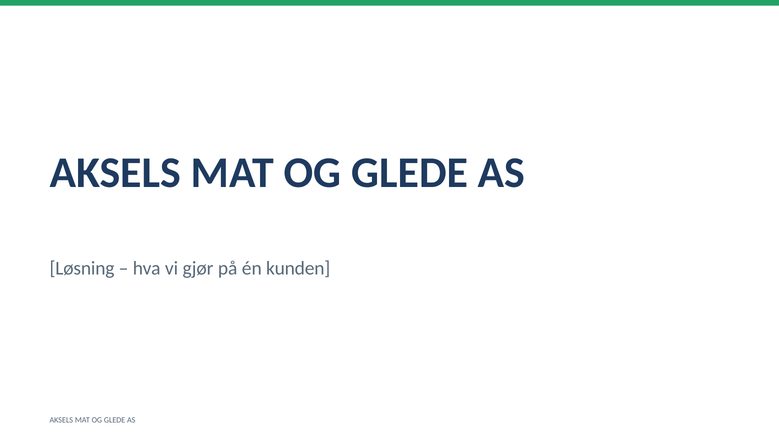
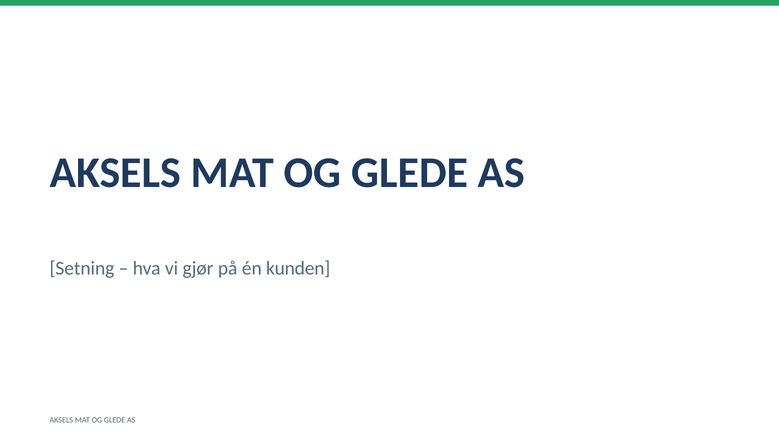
Løsning: Løsning -> Setning (82, 268)
